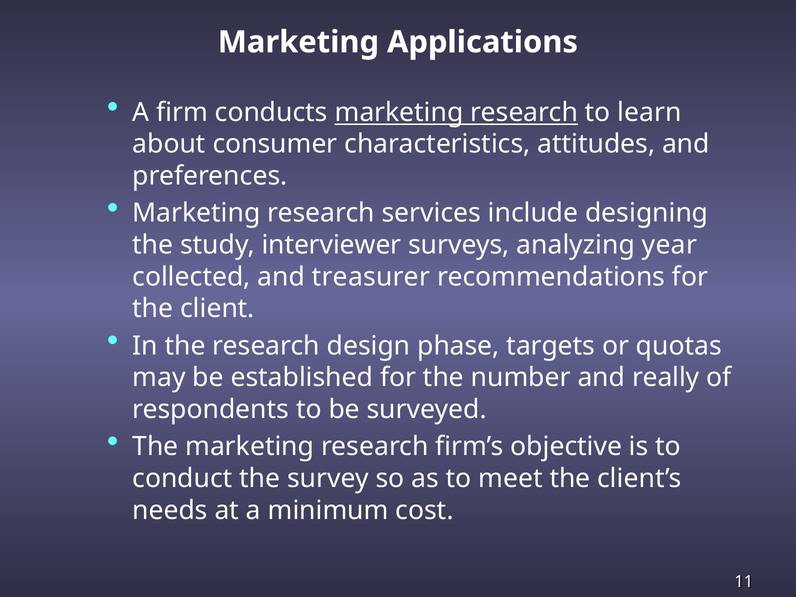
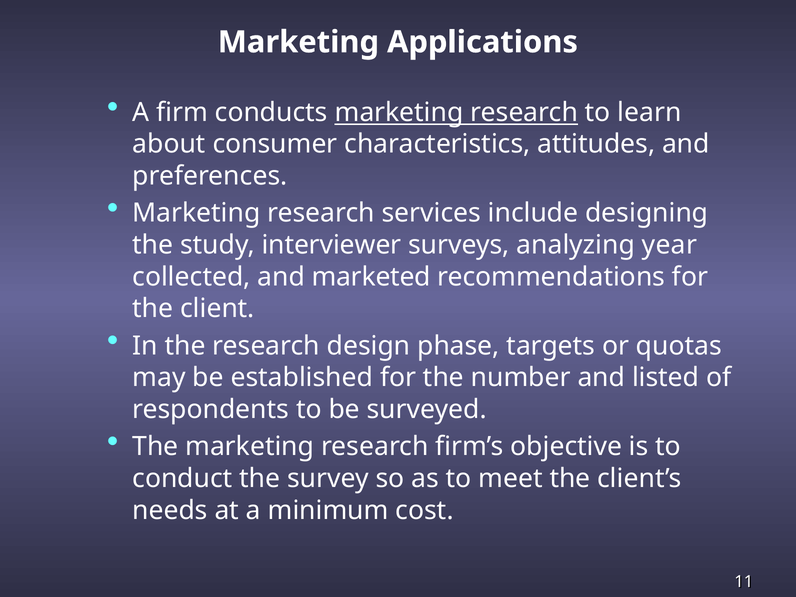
treasurer: treasurer -> marketed (371, 277)
really: really -> listed (666, 378)
